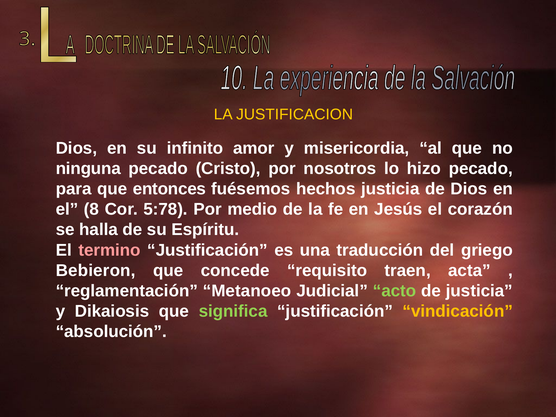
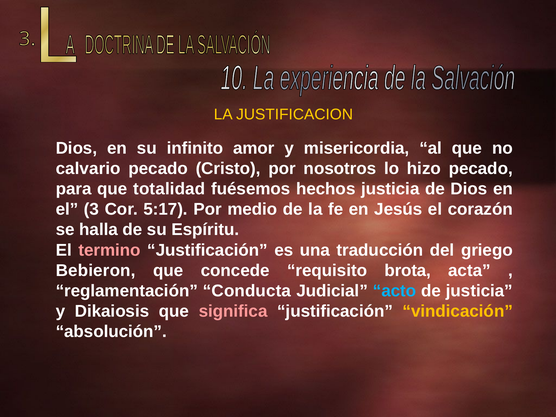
ninguna: ninguna -> calvario (88, 169)
entonces: entonces -> totalidad (169, 189)
8: 8 -> 3 (92, 209)
5:78: 5:78 -> 5:17 (166, 209)
traen: traen -> brota (408, 270)
Metanoeo: Metanoeo -> Conducta (247, 291)
acto colour: light green -> light blue (395, 291)
significa colour: light green -> pink (233, 311)
